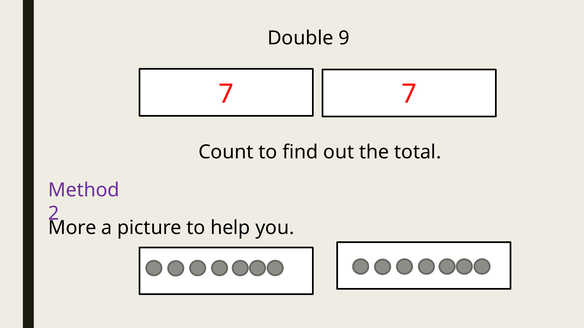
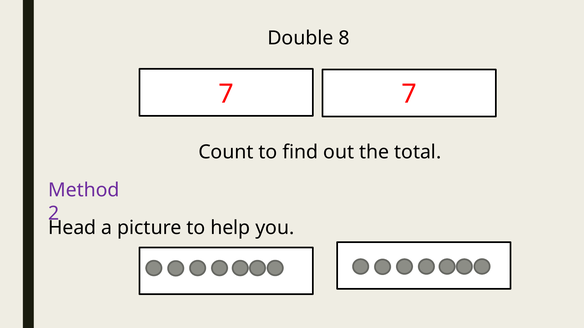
9: 9 -> 8 (344, 38)
More: More -> Head (72, 228)
